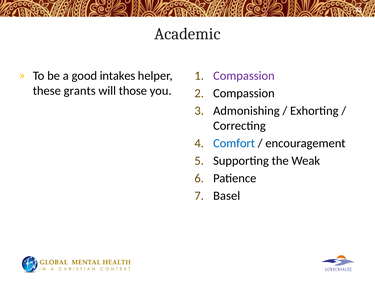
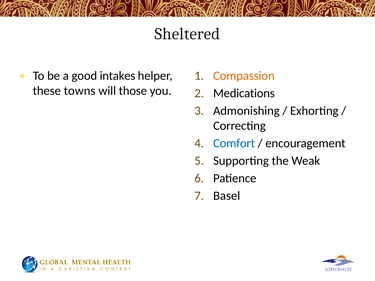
Academic: Academic -> Sheltered (187, 34)
Compassion colour: purple -> orange (244, 76)
grants: grants -> towns (80, 91)
Compassion: Compassion -> Medications (244, 93)
